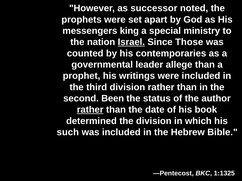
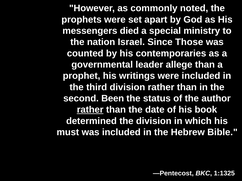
successor: successor -> commonly (154, 8)
king: king -> died (129, 31)
Israel underline: present -> none (131, 42)
such: such -> must (68, 133)
